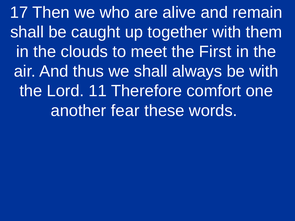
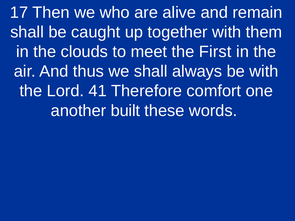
11: 11 -> 41 (98, 91)
fear: fear -> built (125, 111)
